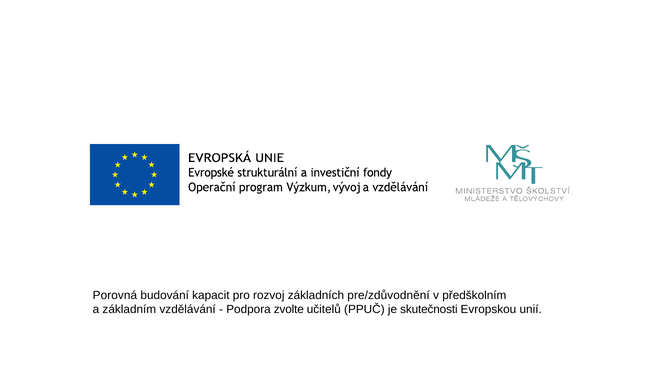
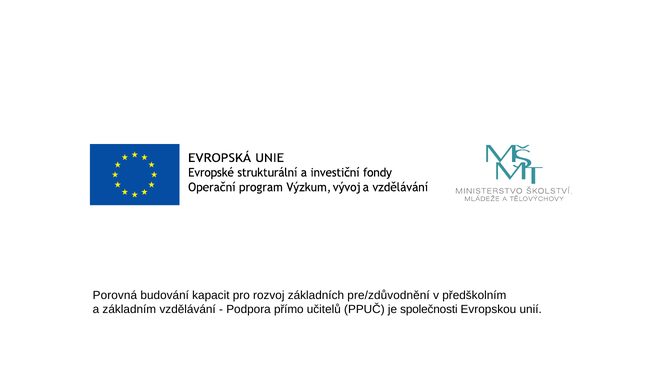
zvolte: zvolte -> přímo (289, 310)
skutečnosti: skutečnosti -> společnosti (429, 310)
